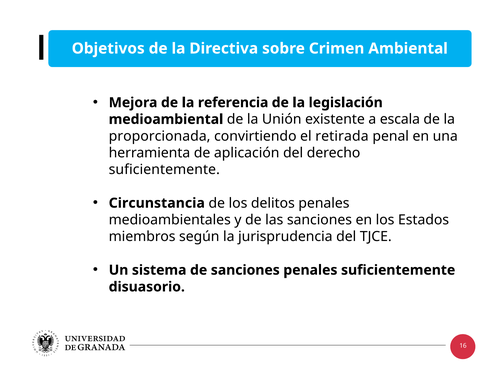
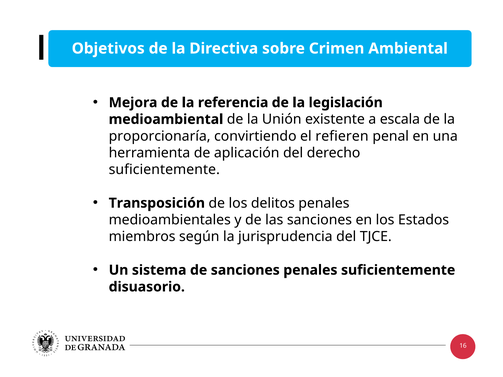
proporcionada: proporcionada -> proporcionaría (160, 136)
retirada: retirada -> refieren (342, 136)
Circunstancia: Circunstancia -> Transposición (157, 203)
